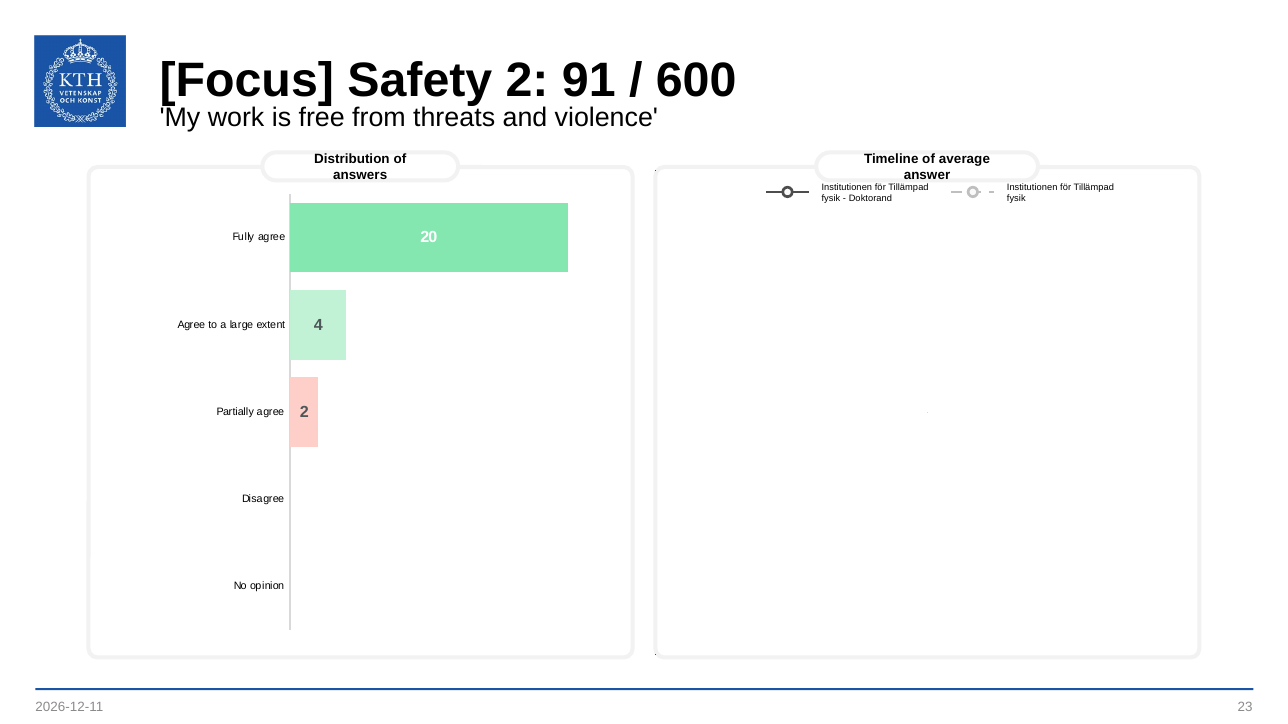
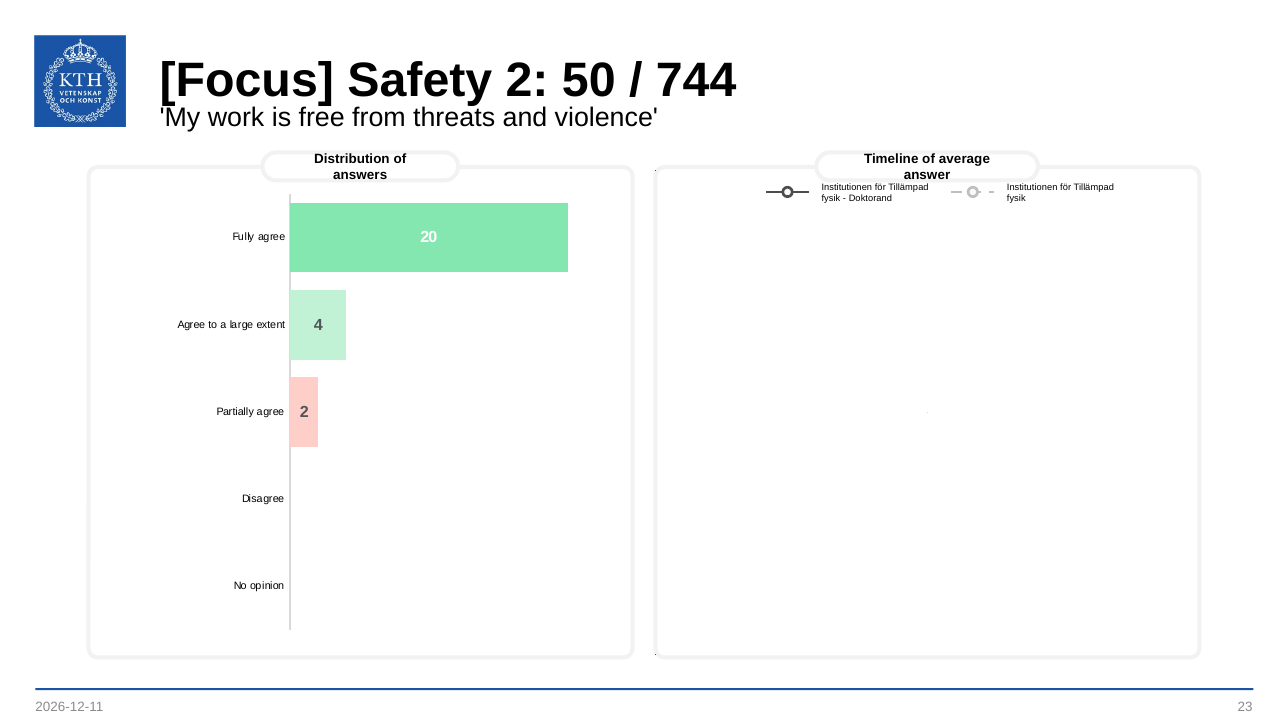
91: 91 -> 50 (589, 81)
600: 600 -> 744 (696, 81)
